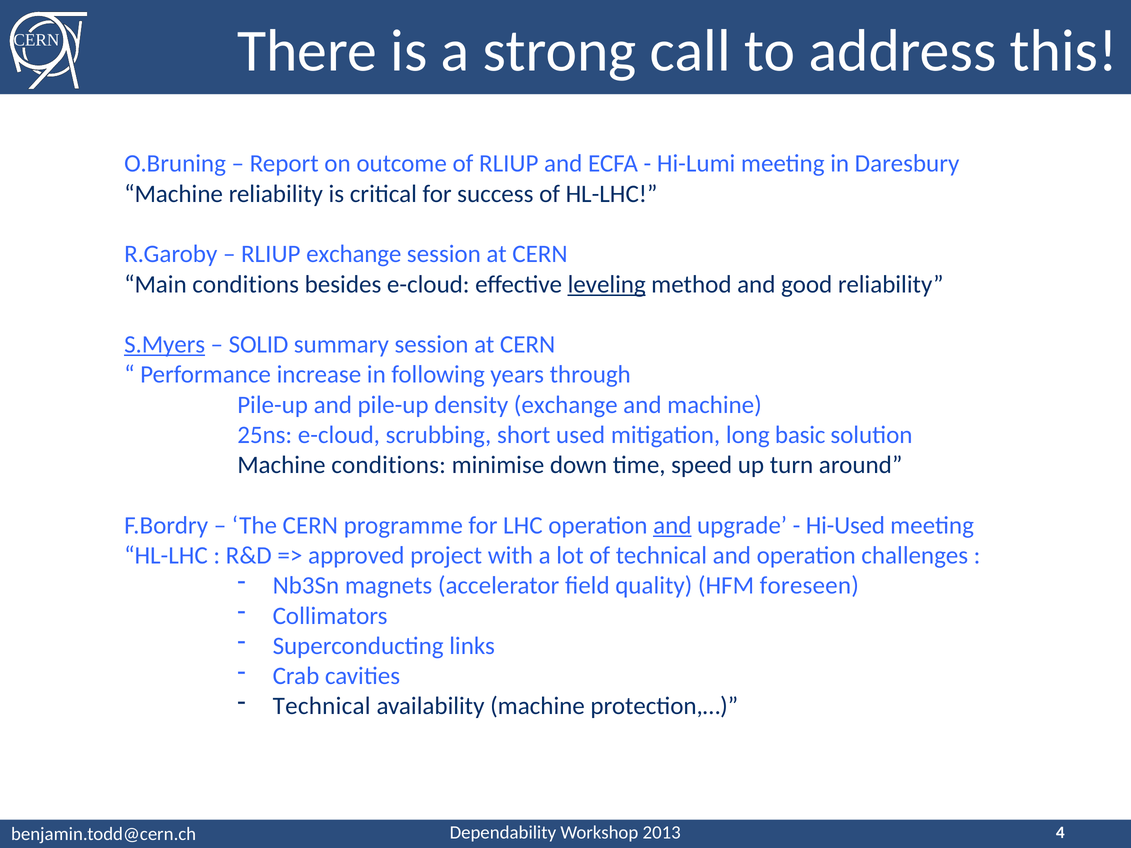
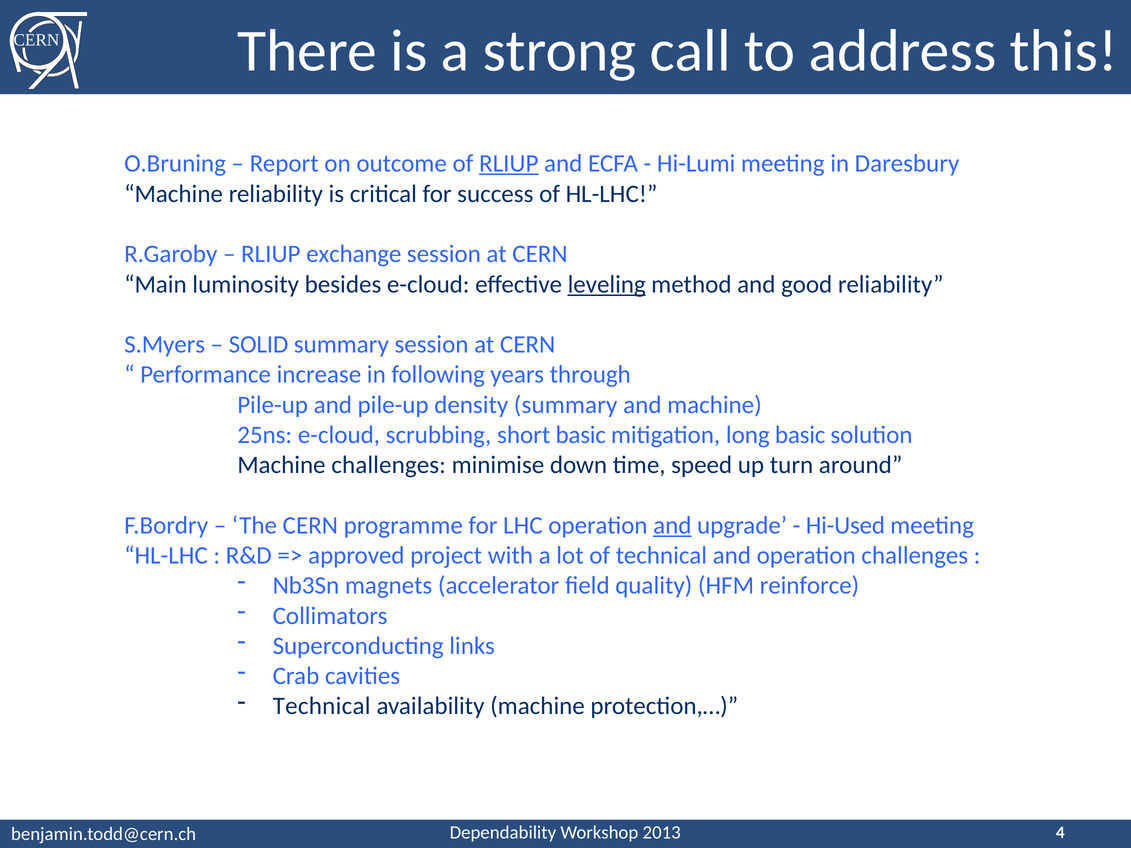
RLIUP underline: none -> present (509, 164)
Main conditions: conditions -> luminosity (246, 284)
S.Myers underline: present -> none (165, 345)
density exchange: exchange -> summary (566, 405)
short used: used -> basic (581, 435)
Machine conditions: conditions -> challenges (389, 465)
foreseen: foreseen -> reinforce (809, 586)
